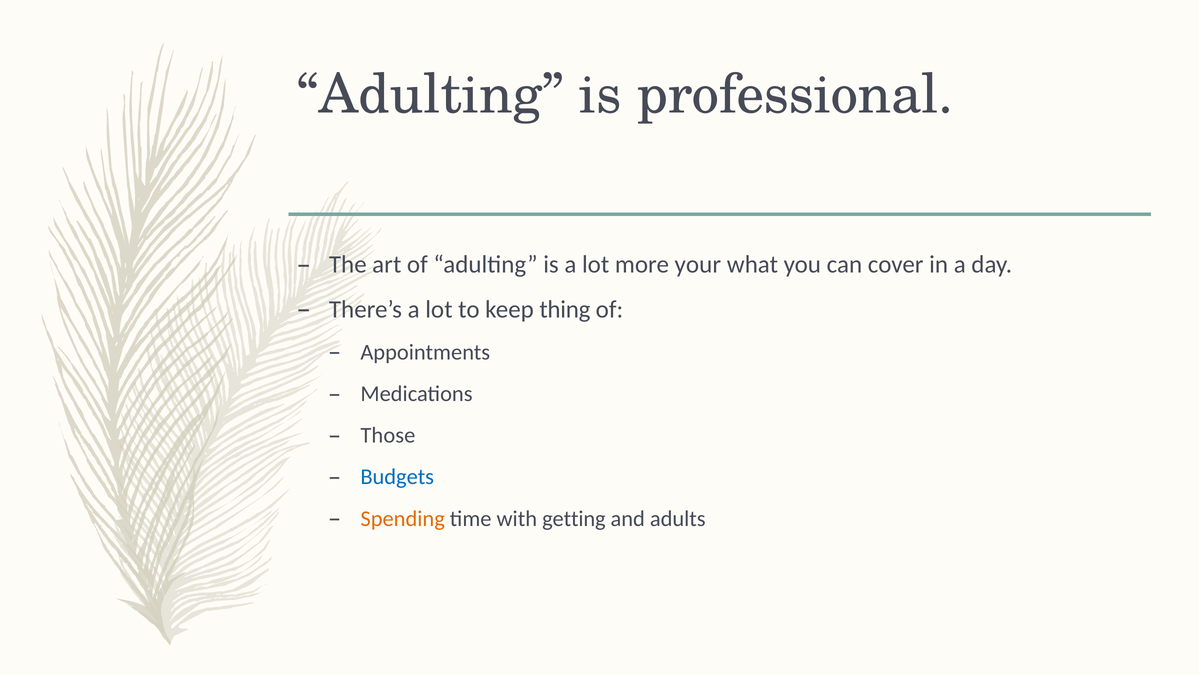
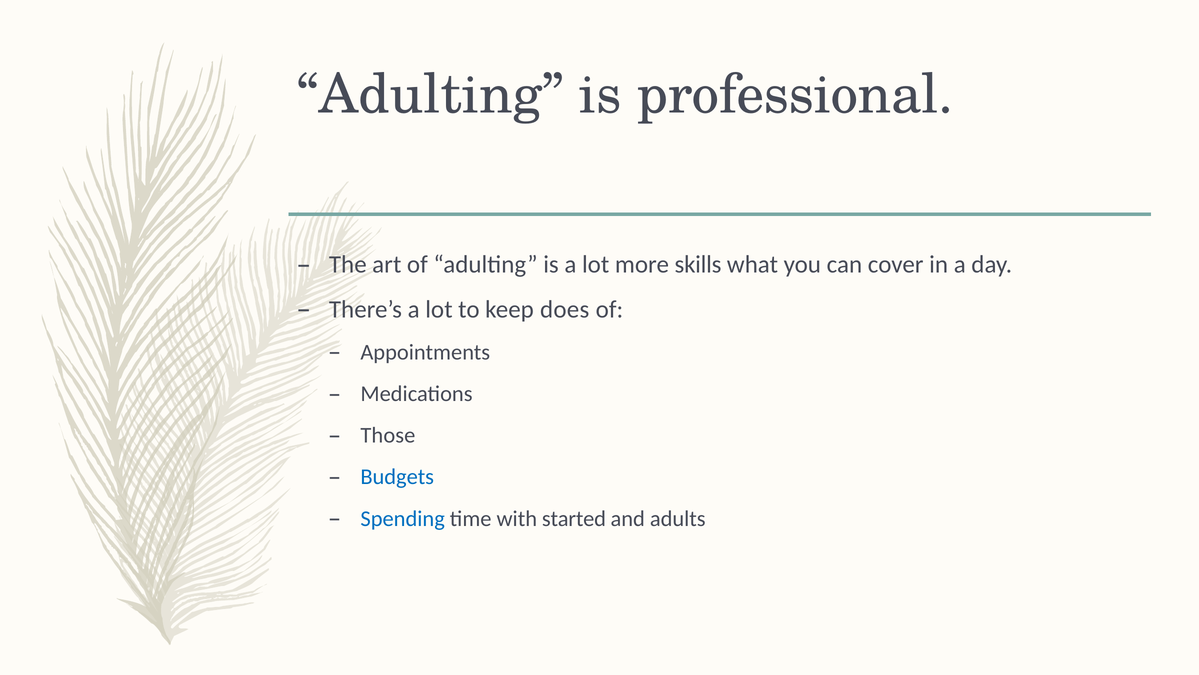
your: your -> skills (698, 264)
thing: thing -> does (565, 309)
Spending colour: orange -> blue (403, 518)
getting: getting -> started (574, 518)
